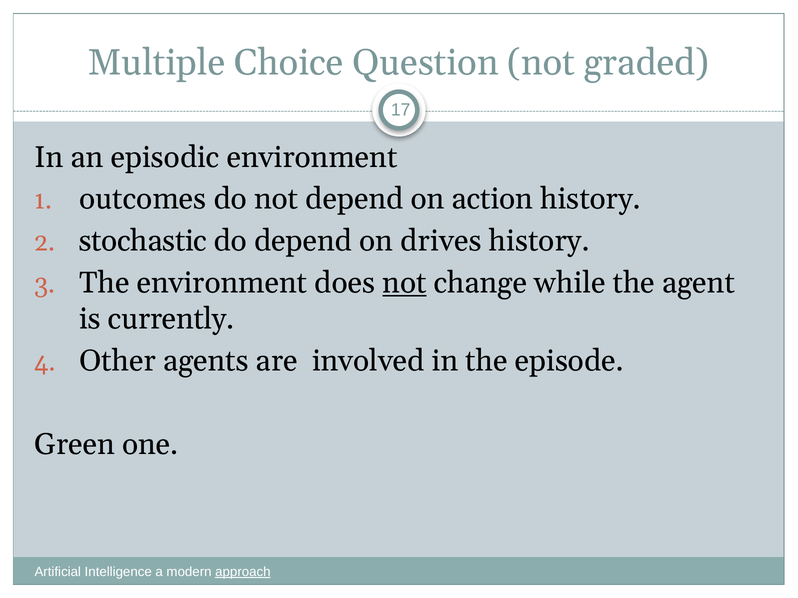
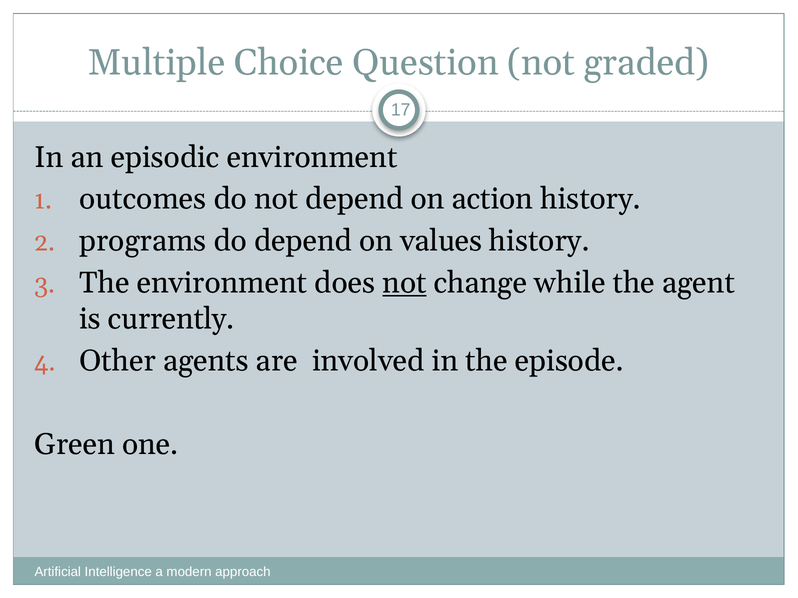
stochastic: stochastic -> programs (143, 241)
drives: drives -> values (441, 241)
approach underline: present -> none (243, 572)
